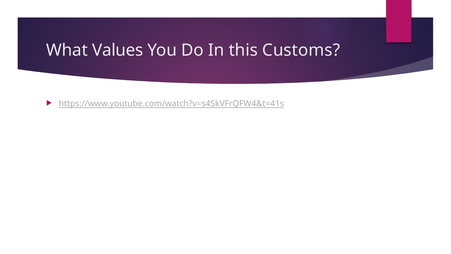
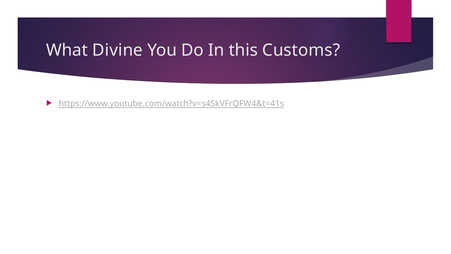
Values: Values -> Divine (118, 50)
